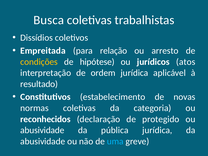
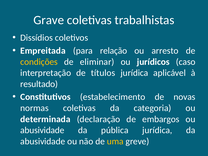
Busca: Busca -> Grave (49, 20)
hipótese: hipótese -> eliminar (97, 62)
atos: atos -> caso (186, 62)
ordem: ordem -> títulos (103, 73)
reconhecidos: reconhecidos -> determinada (45, 119)
protegido: protegido -> embargos (161, 119)
uma colour: light blue -> yellow (115, 141)
